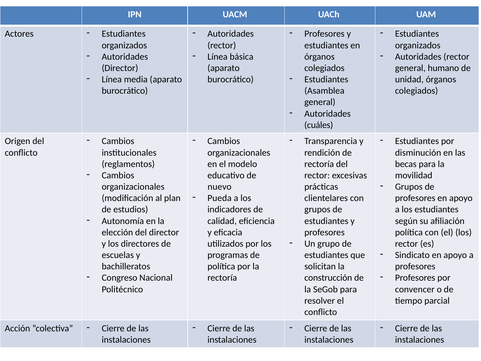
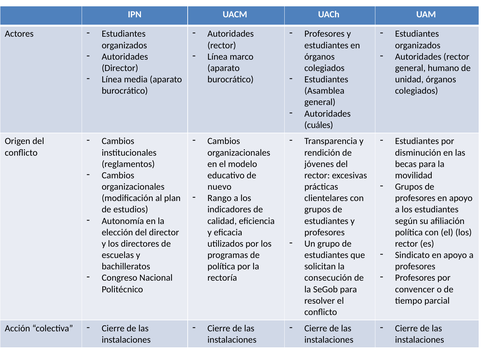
básica: básica -> marco (242, 57)
rectoría: rectoría -> jóvenes (319, 164)
Pueda: Pueda -> Rango (220, 198)
construcción: construcción -> consecución (328, 278)
